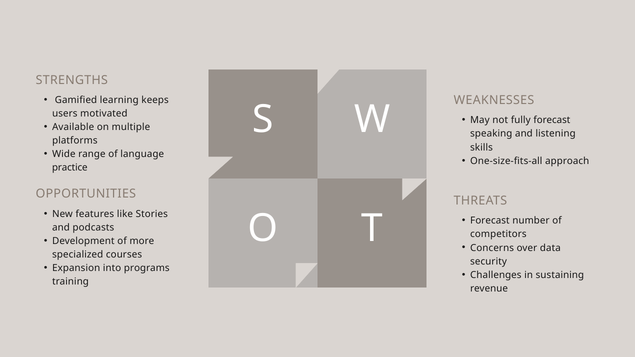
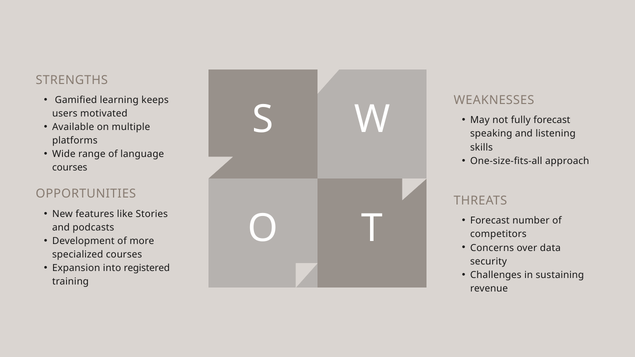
practice: practice -> courses (70, 168)
programs: programs -> registered (147, 268)
